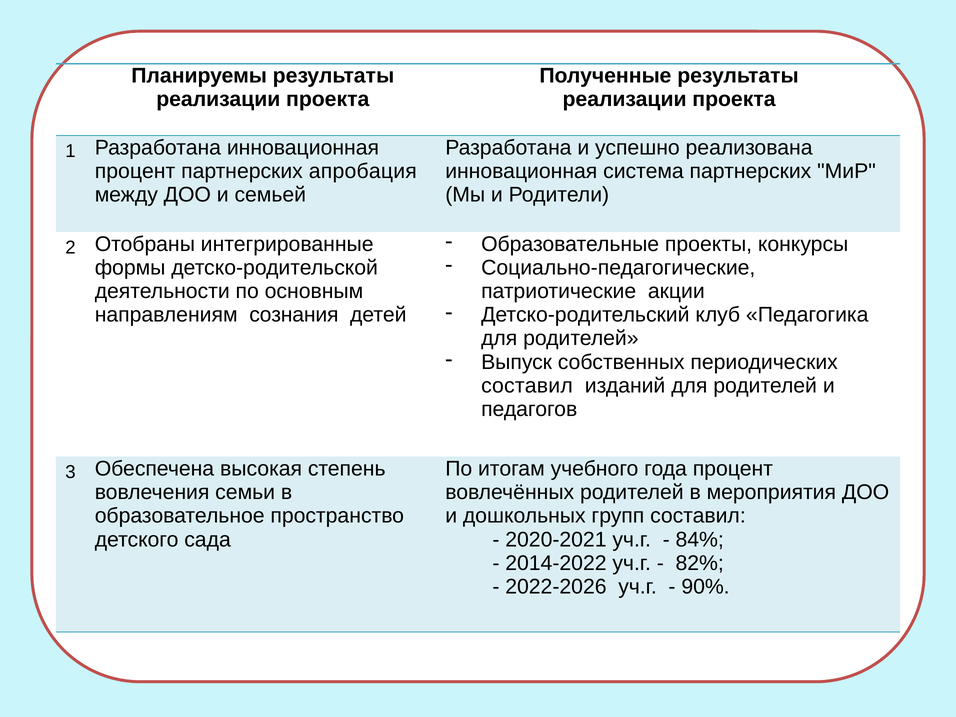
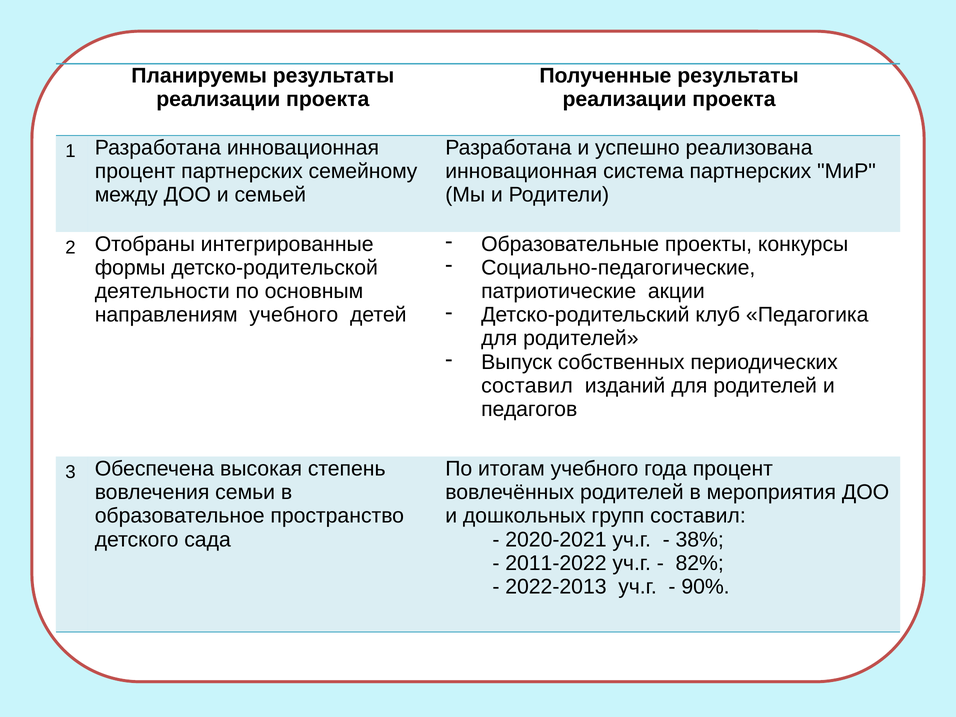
апробация: апробация -> семейному (363, 171)
направлениям сознания: сознания -> учебного (294, 315)
84%: 84% -> 38% (700, 540)
2014-2022: 2014-2022 -> 2011-2022 (556, 563)
2022-2026: 2022-2026 -> 2022-2013 (556, 587)
